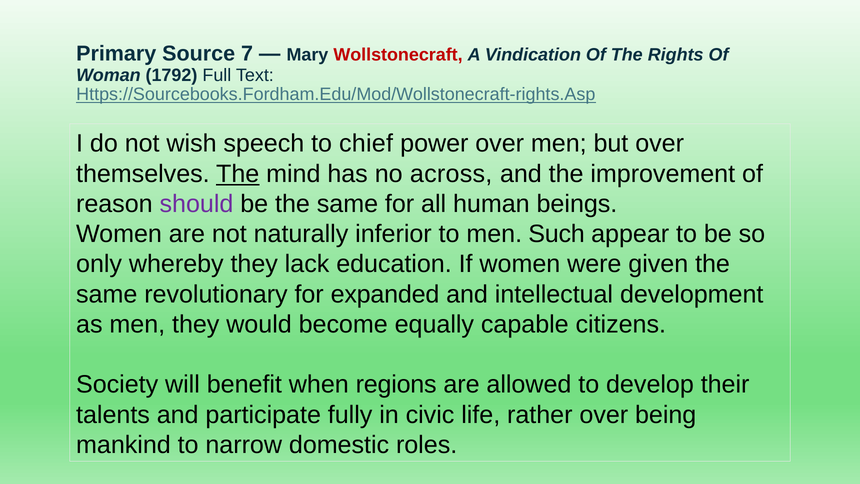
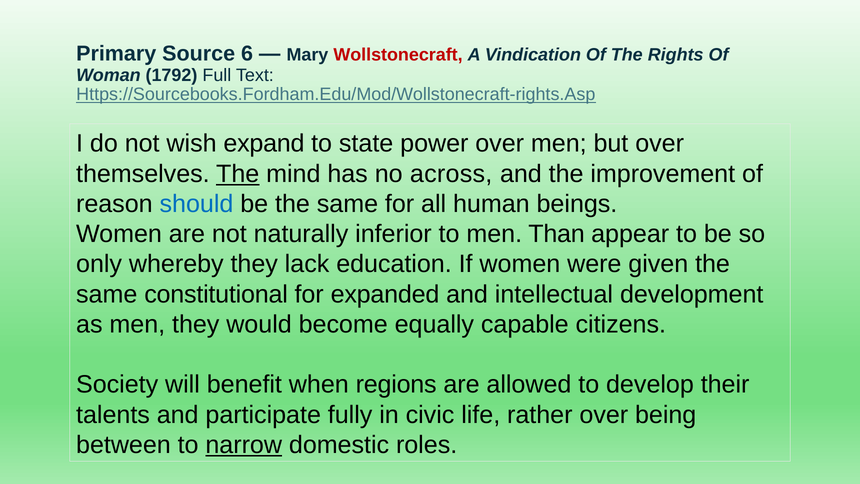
7: 7 -> 6 (247, 54)
speech: speech -> expand (264, 144)
chief: chief -> state (366, 144)
should colour: purple -> blue (197, 204)
Such: Such -> Than (557, 234)
revolutionary: revolutionary -> constitutional (216, 294)
mankind: mankind -> between (123, 445)
narrow underline: none -> present (244, 445)
